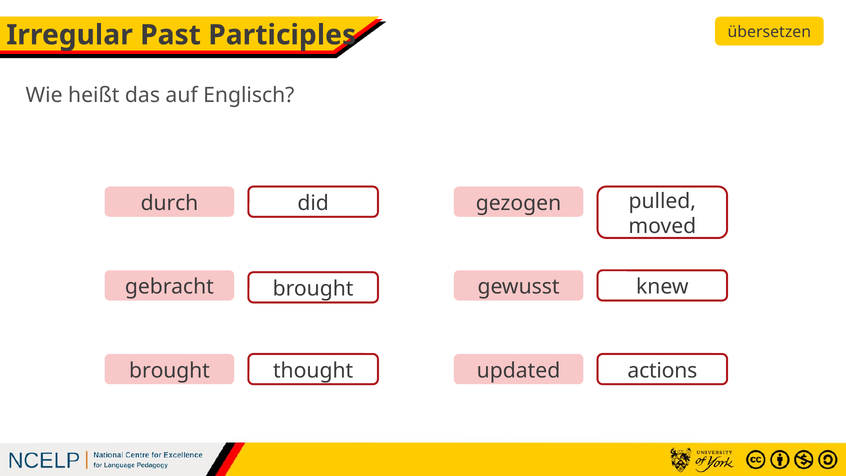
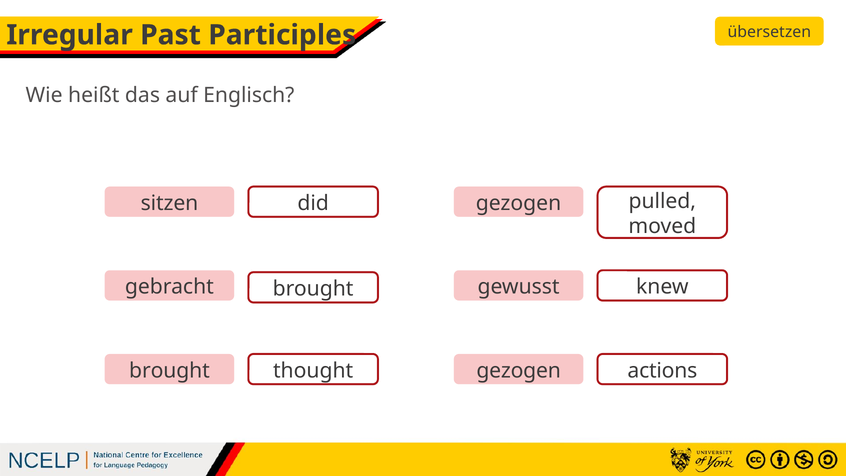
durch: durch -> sitzen (169, 203)
updated: updated -> gezogen (519, 370)
